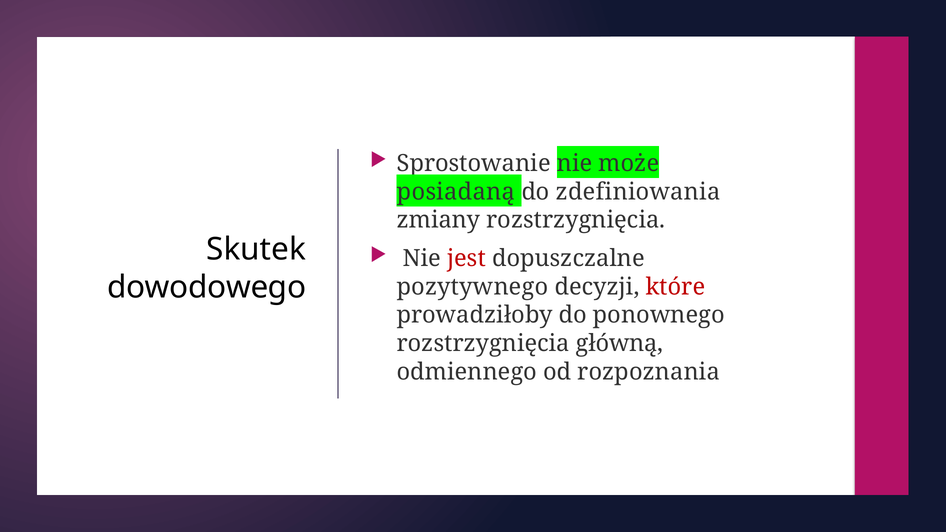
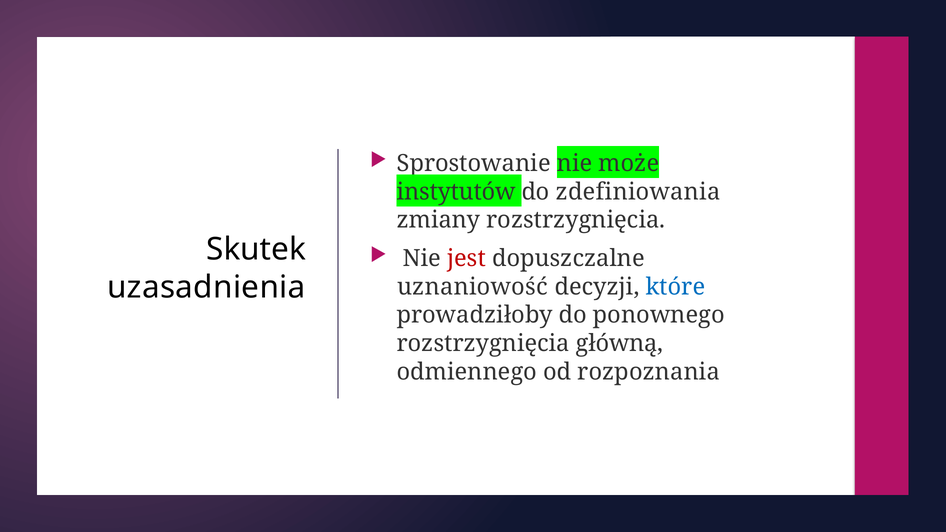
posiadaną: posiadaną -> instytutów (456, 192)
dowodowego: dowodowego -> uzasadnienia (206, 287)
pozytywnego: pozytywnego -> uznaniowość (472, 287)
które colour: red -> blue (675, 287)
